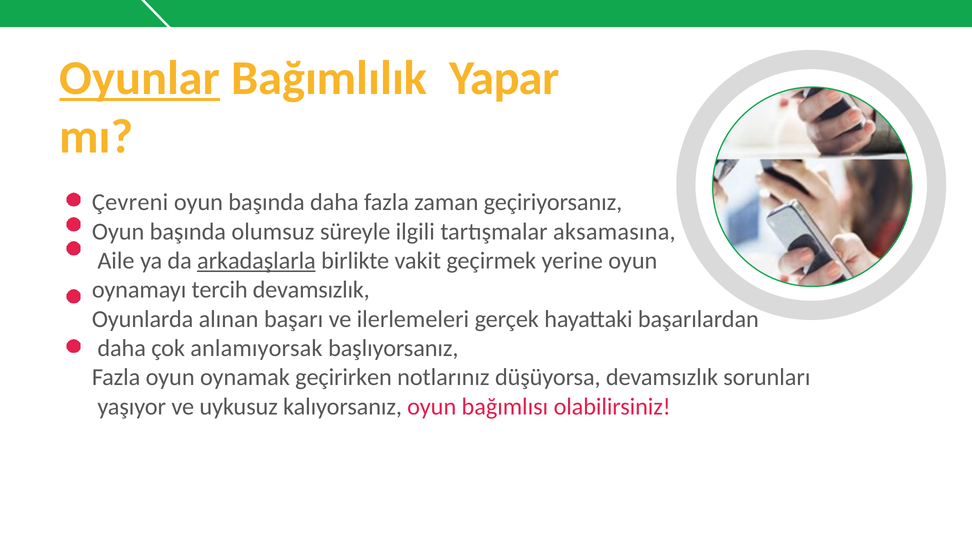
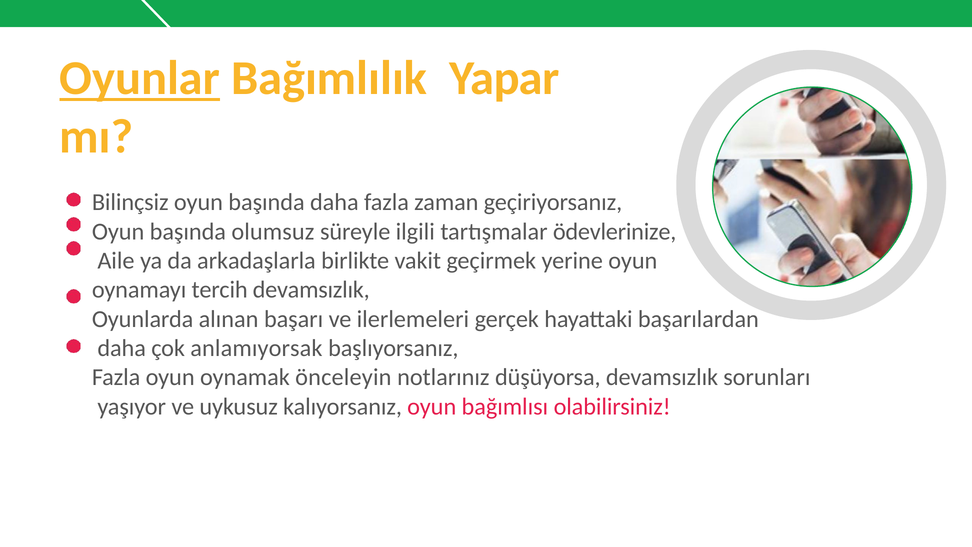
Çevreni: Çevreni -> Bilinçsiz (130, 202)
aksamasına: aksamasına -> ödevlerinize (615, 231)
arkadaşlarla underline: present -> none (256, 261)
geçirirken: geçirirken -> önceleyin (343, 377)
